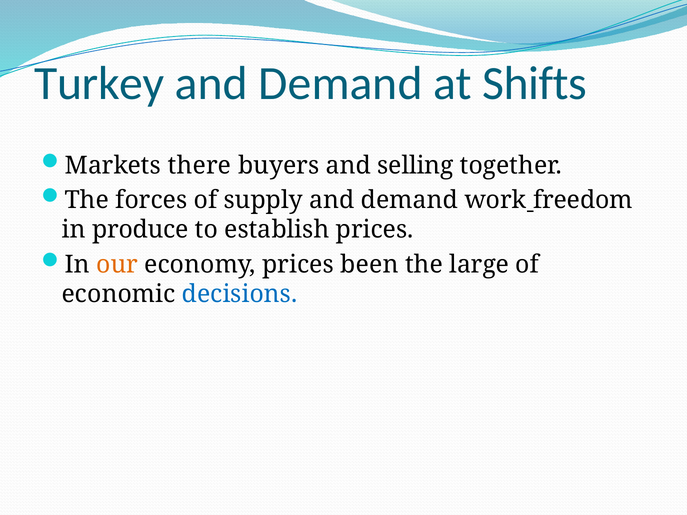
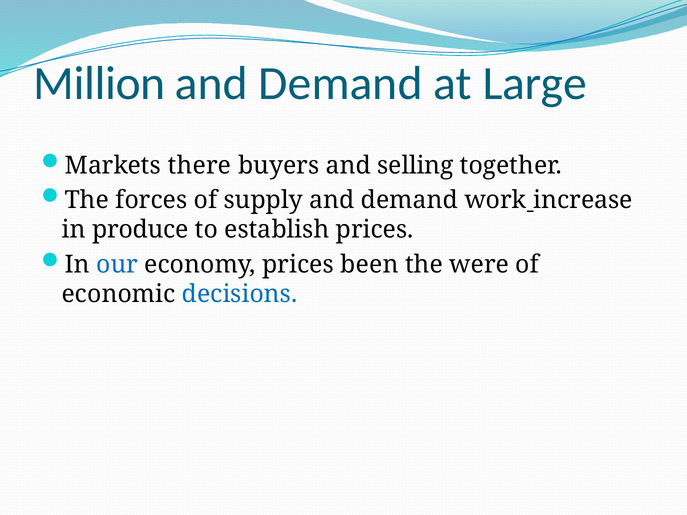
Turkey: Turkey -> Million (99, 83)
Shifts: Shifts -> Large (535, 83)
freedom: freedom -> increase (583, 200)
our colour: orange -> blue (117, 265)
large: large -> were (479, 265)
